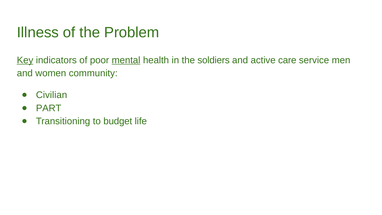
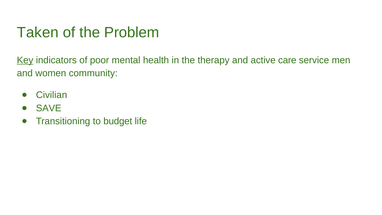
Illness: Illness -> Taken (38, 32)
mental underline: present -> none (126, 60)
soldiers: soldiers -> therapy (214, 60)
PART: PART -> SAVE (49, 108)
